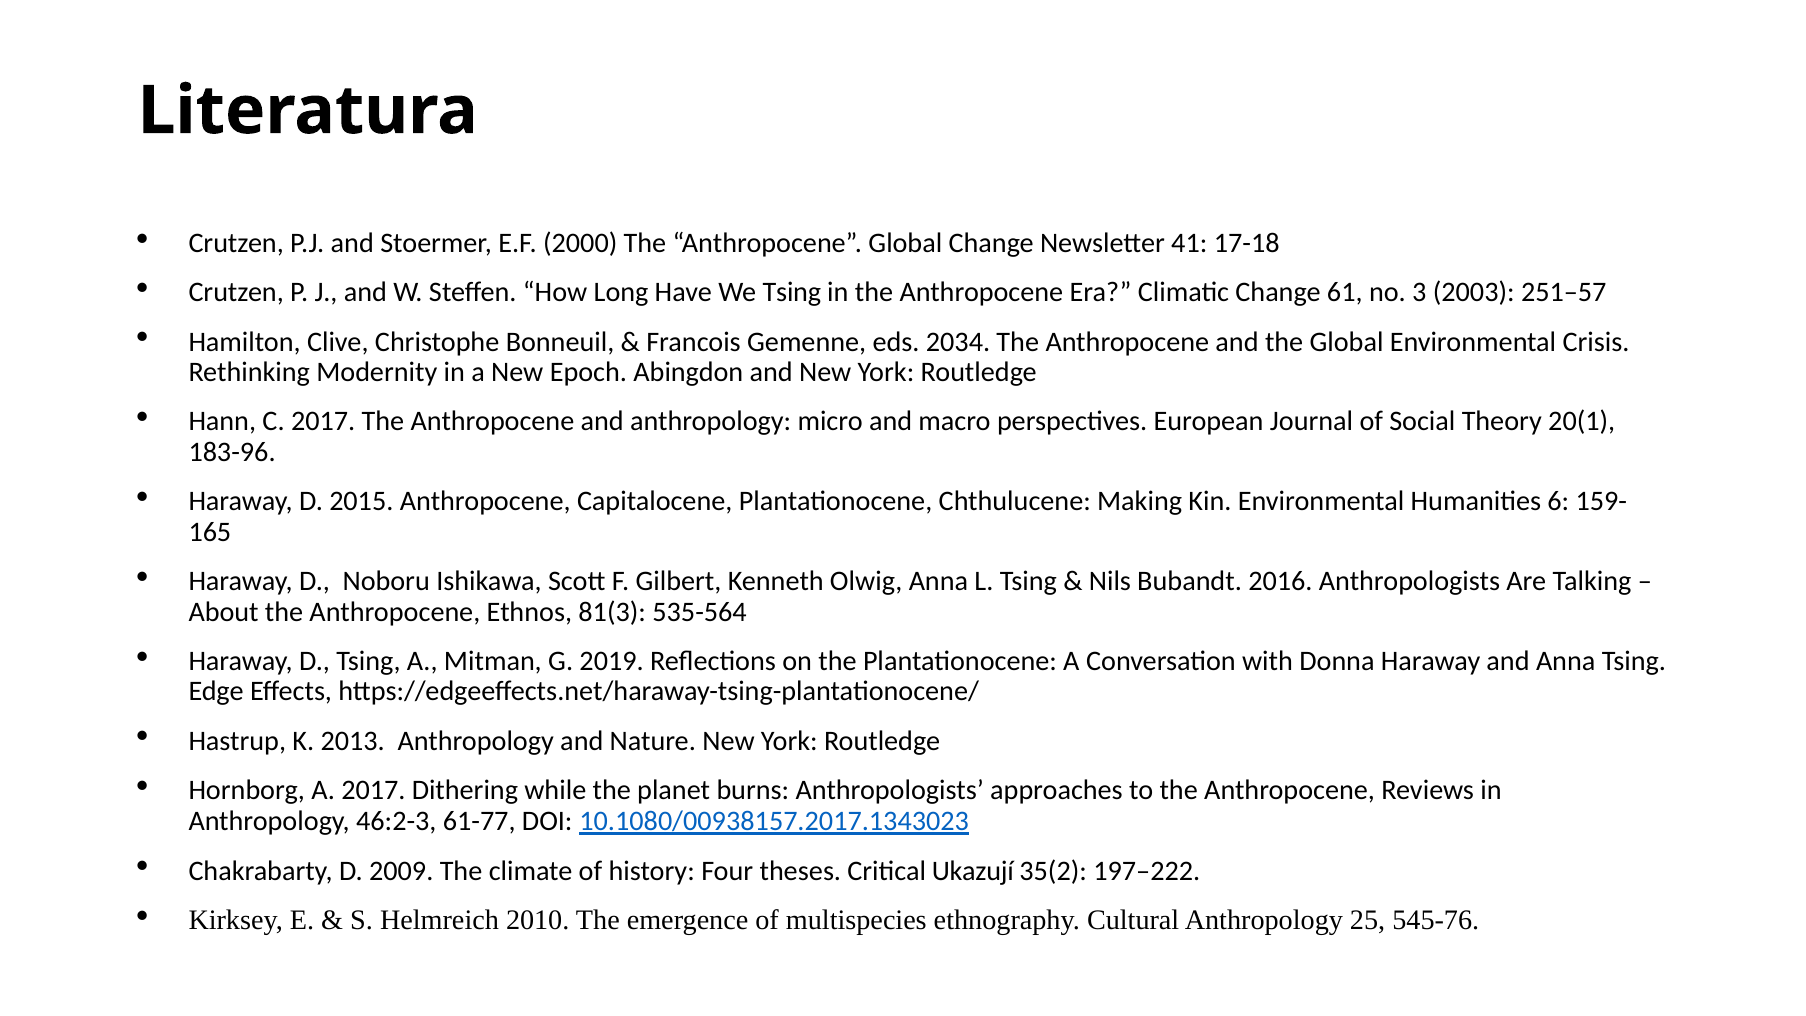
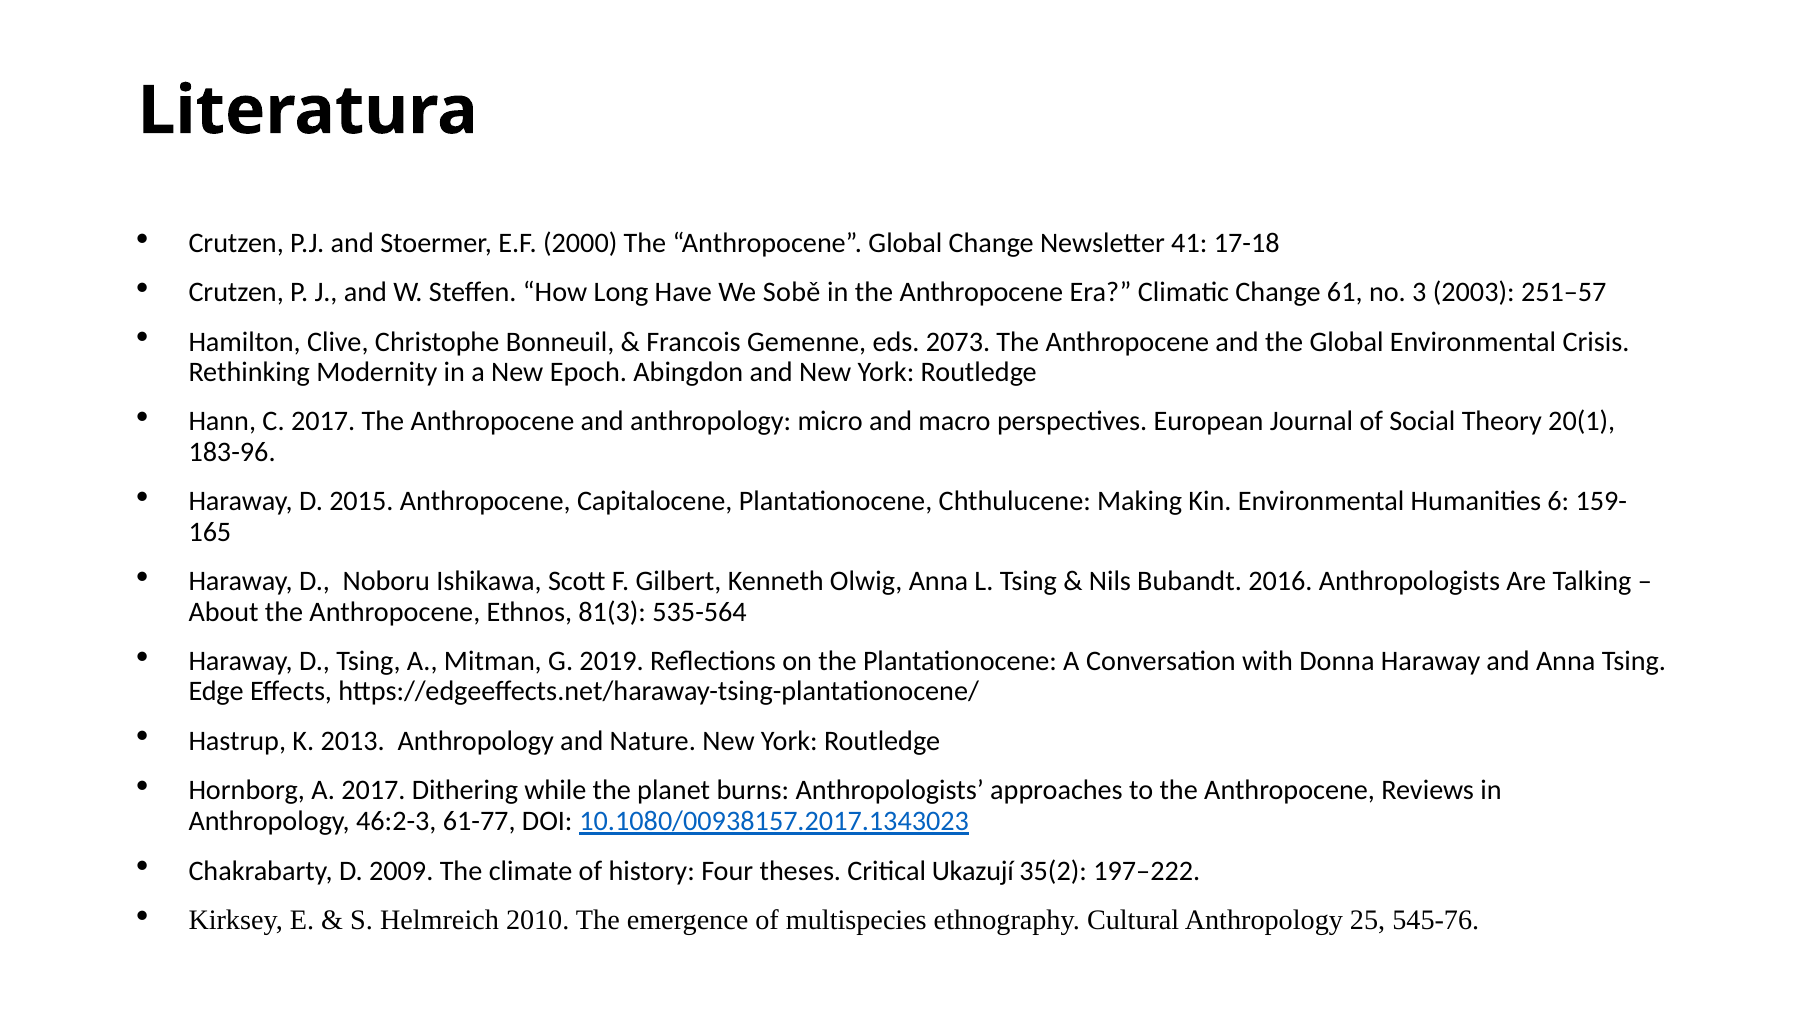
We Tsing: Tsing -> Sobě (792, 292)
2034: 2034 -> 2073 (958, 342)
